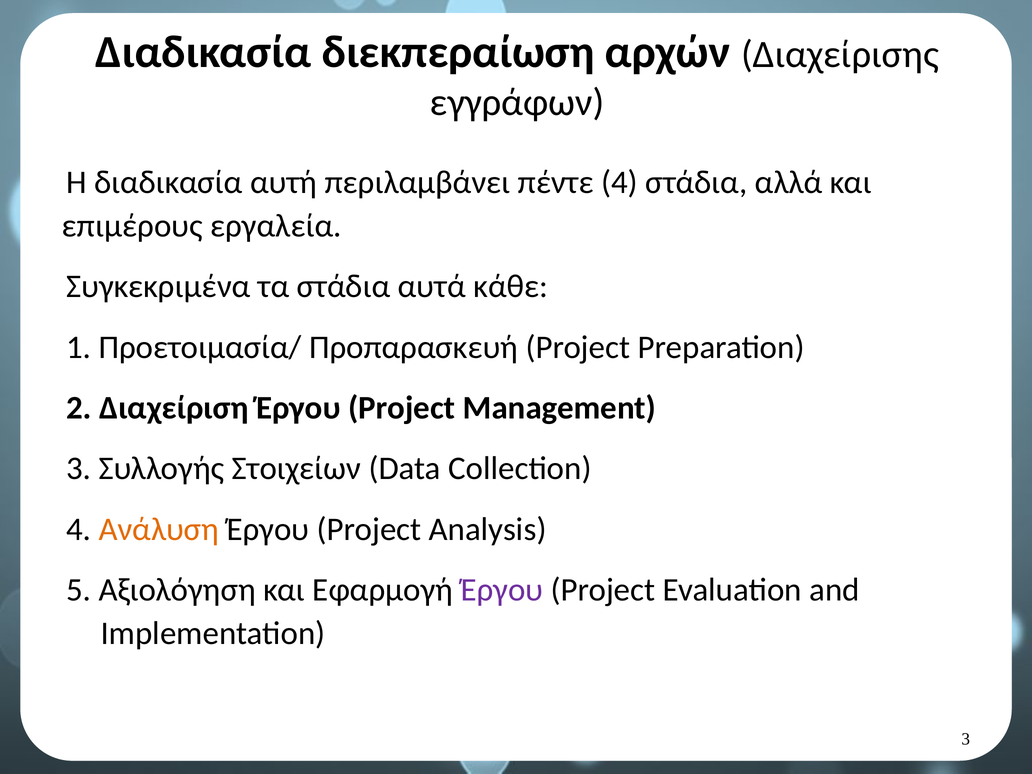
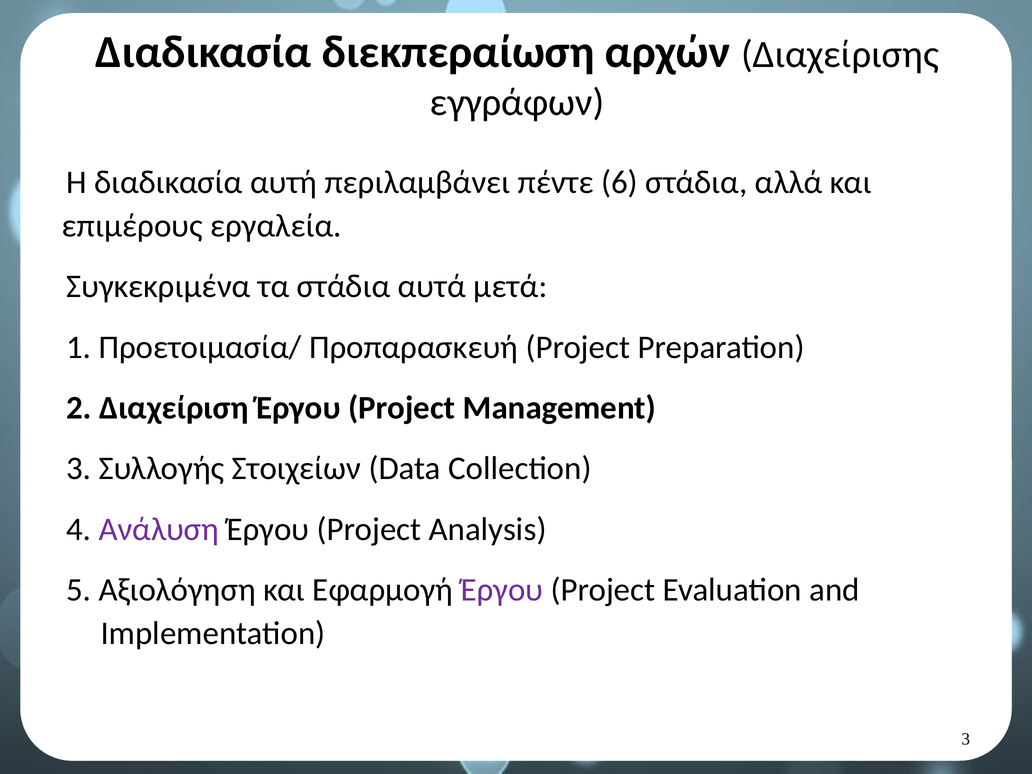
πέντε 4: 4 -> 6 (620, 182)
κάθε: κάθε -> μετά (510, 287)
Ανάλυση colour: orange -> purple (159, 529)
